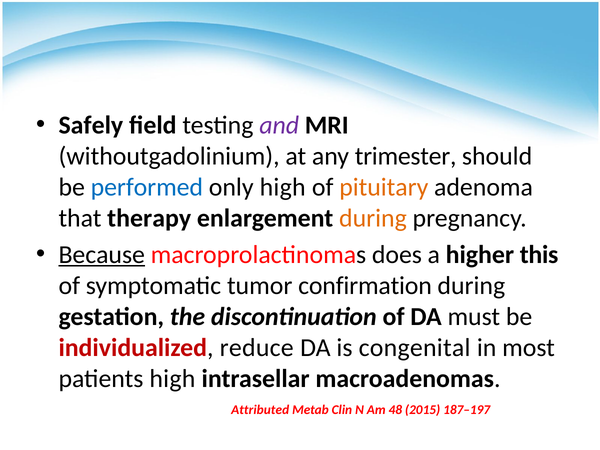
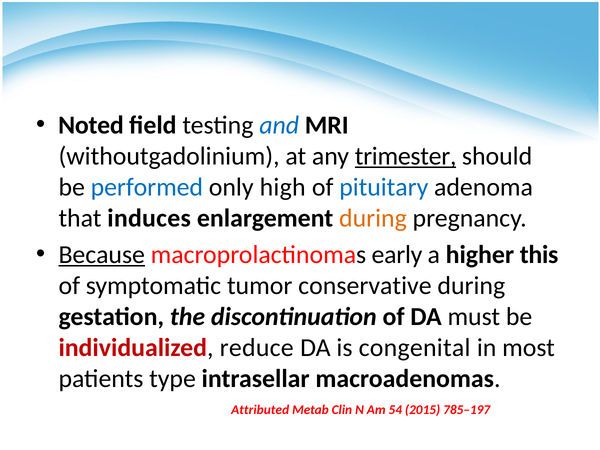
Safely: Safely -> Noted (91, 125)
and colour: purple -> blue (279, 125)
trimester underline: none -> present (406, 156)
pituitary colour: orange -> blue (384, 187)
therapy: therapy -> induces (149, 218)
does: does -> early (397, 255)
confirmation: confirmation -> conservative (365, 286)
patients high: high -> type (173, 379)
48: 48 -> 54 (395, 410)
187–197: 187–197 -> 785–197 (467, 410)
